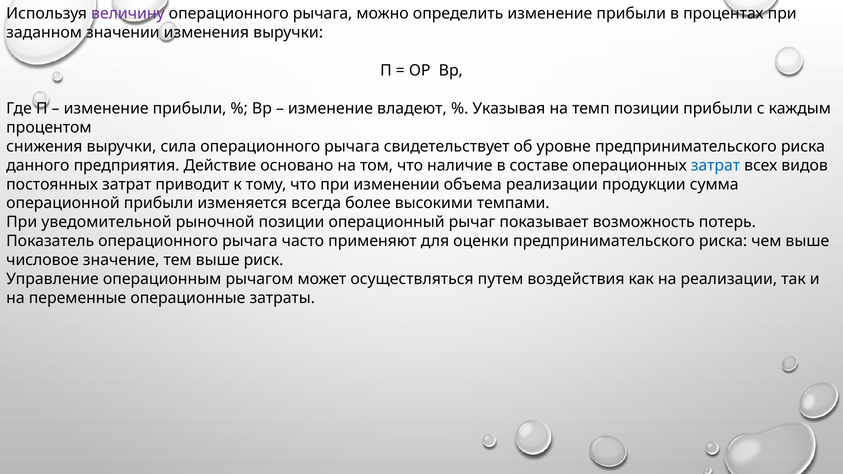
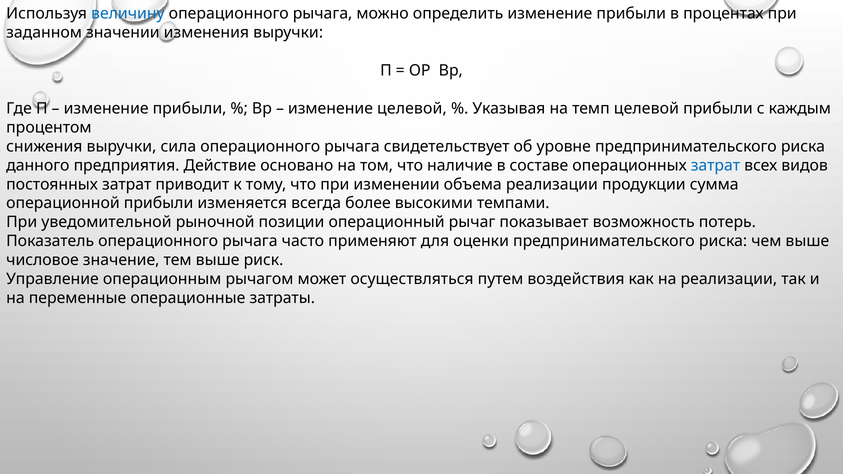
величину colour: purple -> blue (128, 14)
изменение владеют: владеют -> целевой (412, 109)
темп позиции: позиции -> целевой (646, 109)
